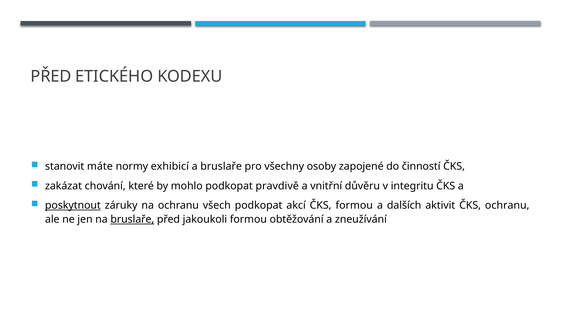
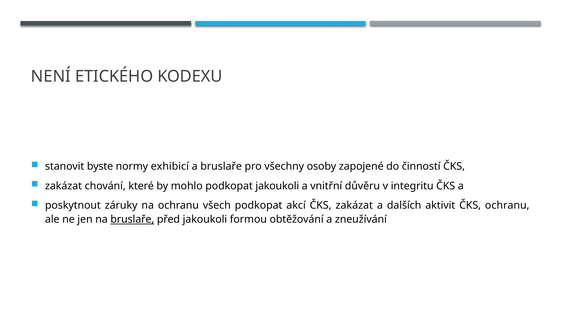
PŘED: PŘED -> NENÍ (51, 76)
máte: máte -> byste (100, 166)
podkopat pravdivě: pravdivě -> jakoukoli (277, 186)
poskytnout underline: present -> none (73, 205)
ČKS formou: formou -> zakázat (354, 205)
